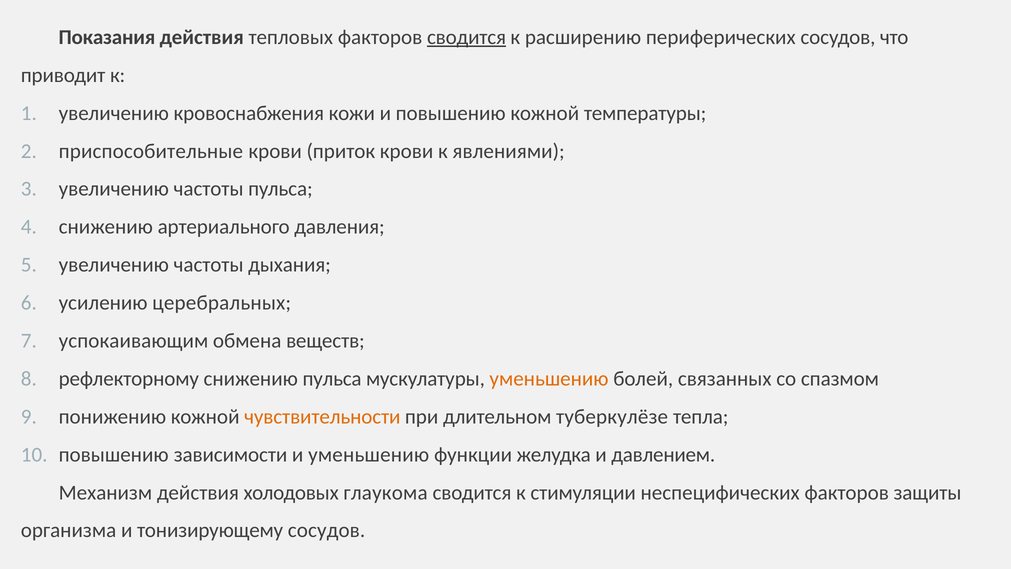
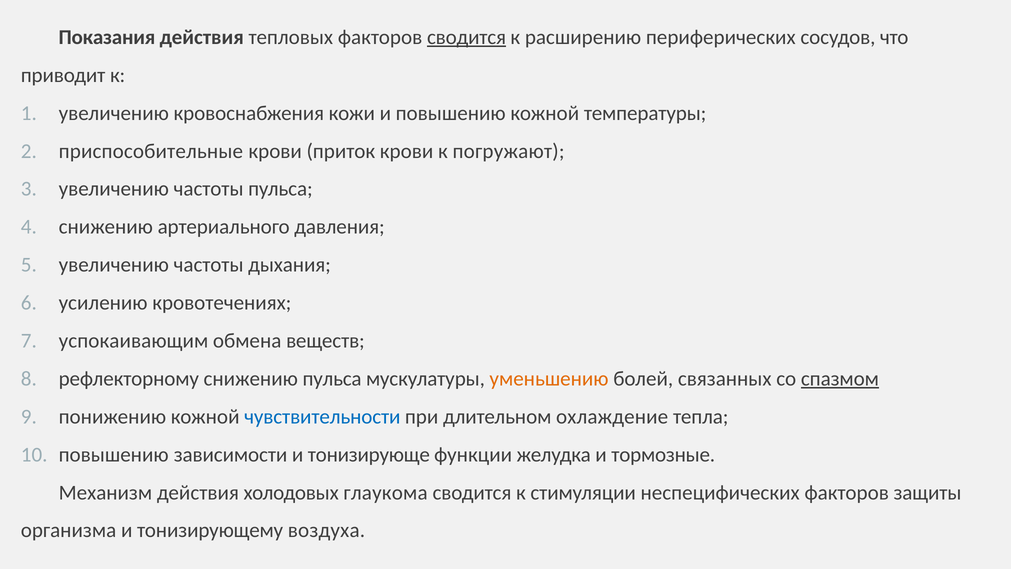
явлениями: явлениями -> погружают (509, 151)
церебральных: церебральных -> кровотечениях (222, 303)
спазмом underline: none -> present (840, 378)
чувствительности colour: orange -> blue (322, 416)
туберкулёзе: туберкулёзе -> охлаждение (612, 416)
и уменьшению: уменьшению -> тонизирующе (369, 454)
давлением: давлением -> тормозные (663, 454)
тонизирующему сосудов: сосудов -> воздуха (326, 530)
